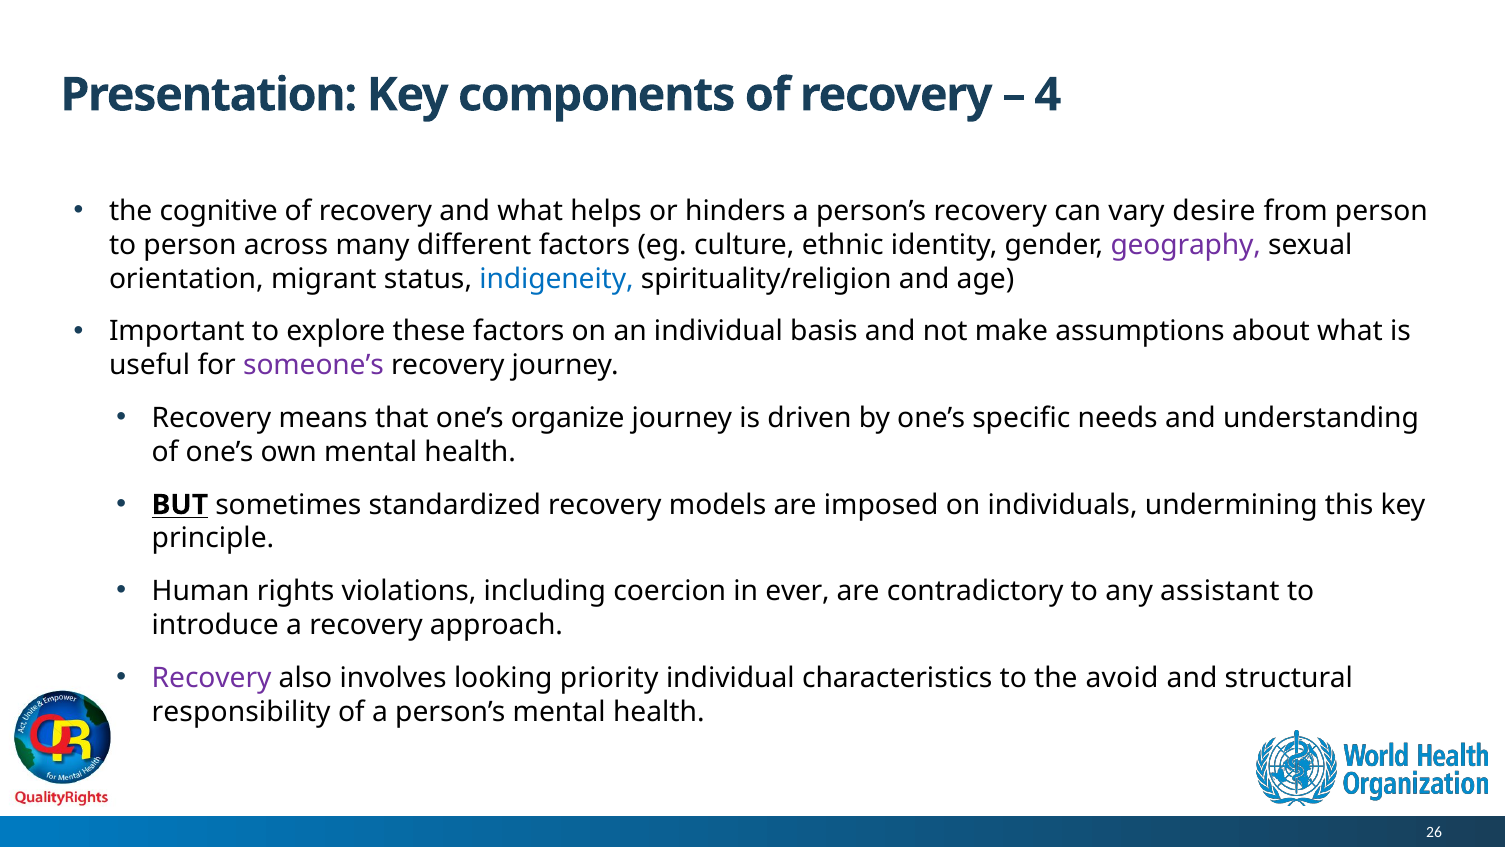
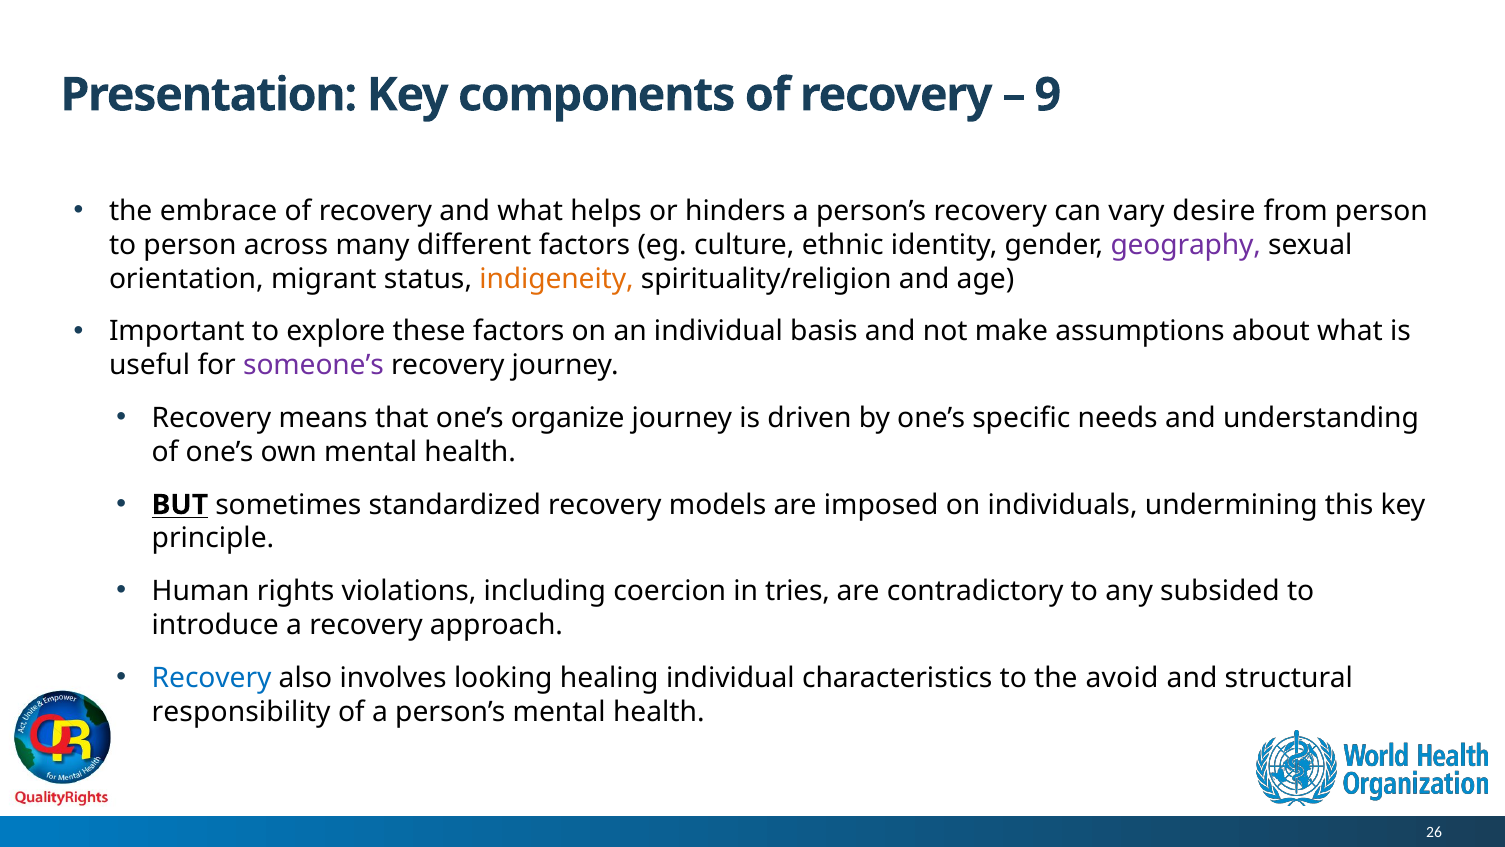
4: 4 -> 9 (1048, 95)
cognitive: cognitive -> embrace (218, 211)
indigeneity colour: blue -> orange (557, 279)
ever: ever -> tries (798, 591)
assistant: assistant -> subsided (1220, 591)
Recovery colour: purple -> blue (212, 677)
priority: priority -> healing (609, 677)
